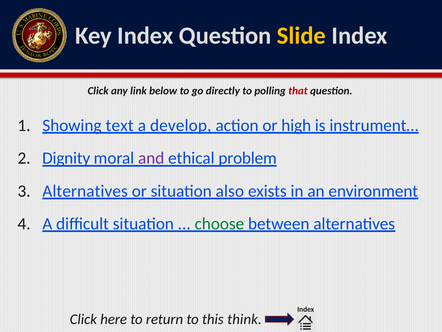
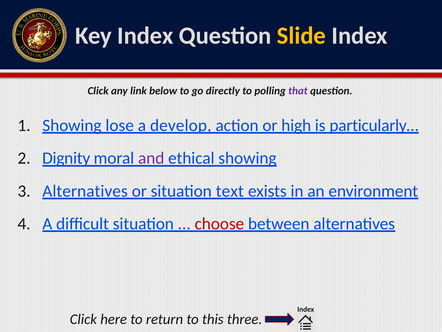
that colour: red -> purple (298, 91)
text: text -> lose (120, 125)
instrument…: instrument… -> particularly… (374, 125)
ethical problem: problem -> showing (247, 158)
also: also -> text (230, 191)
choose colour: green -> red (219, 224)
think: think -> three (245, 319)
